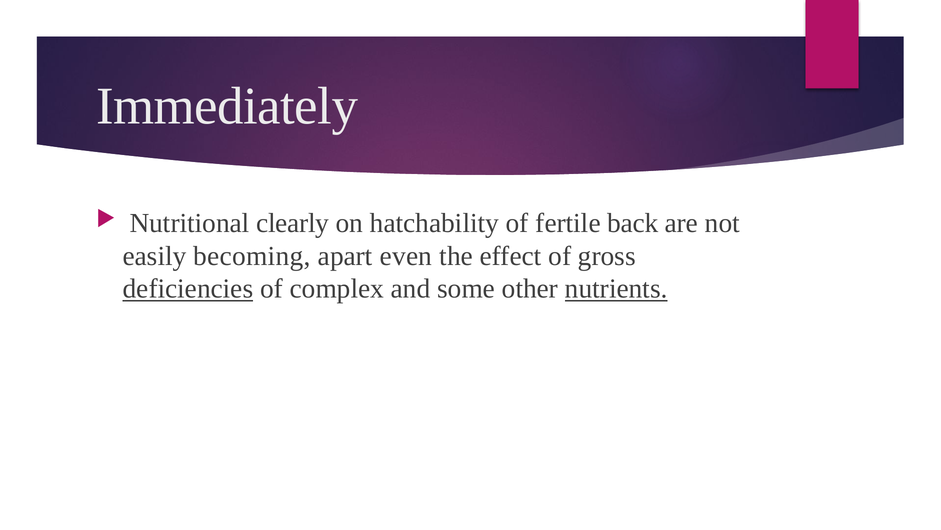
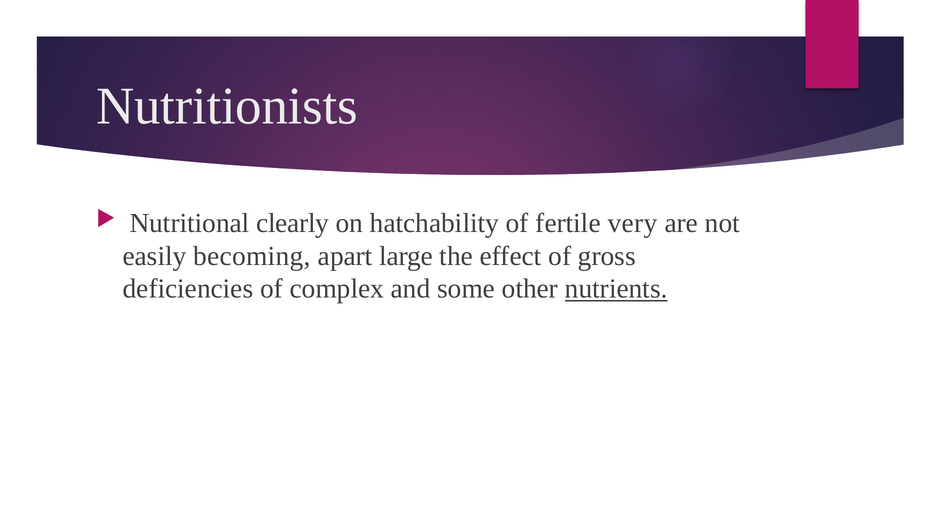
Immediately: Immediately -> Nutritionists (227, 106)
back: back -> very (633, 223)
even: even -> large (406, 256)
deficiencies underline: present -> none (188, 289)
